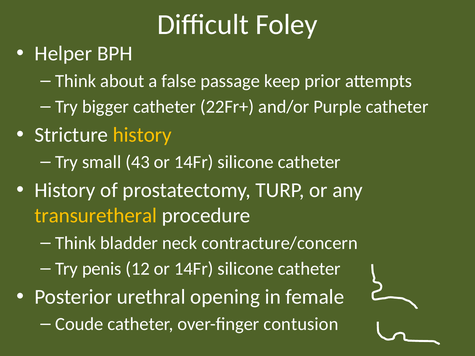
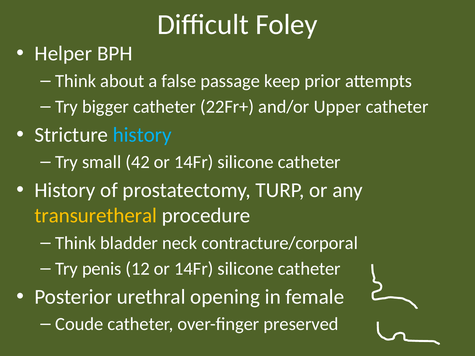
Purple: Purple -> Upper (337, 107)
history colour: yellow -> light blue (142, 135)
43: 43 -> 42 (138, 162)
contracture/concern: contracture/concern -> contracture/corporal (280, 243)
contusion: contusion -> preserved (301, 324)
